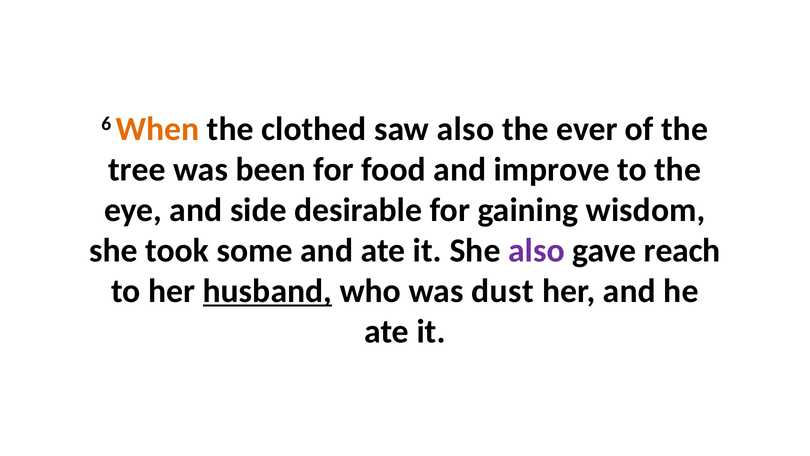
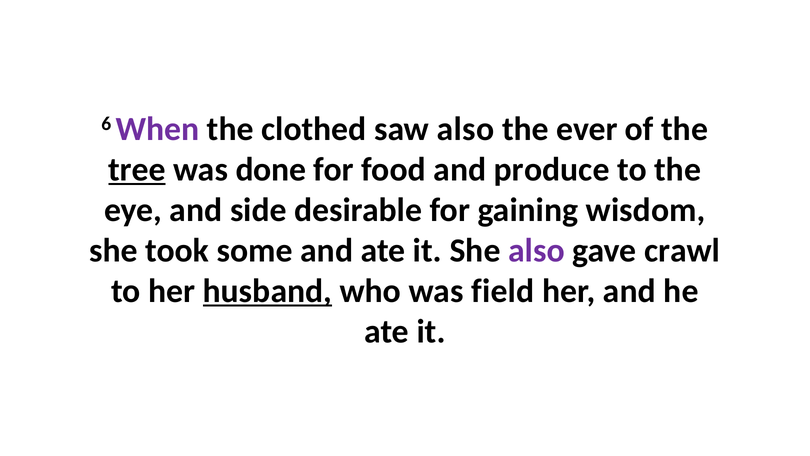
When colour: orange -> purple (157, 129)
tree underline: none -> present (137, 169)
been: been -> done (271, 169)
improve: improve -> produce (552, 169)
reach: reach -> crawl (682, 250)
dust: dust -> field (503, 291)
